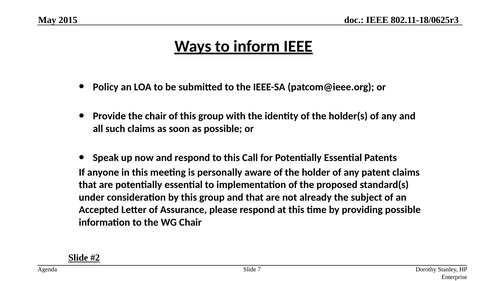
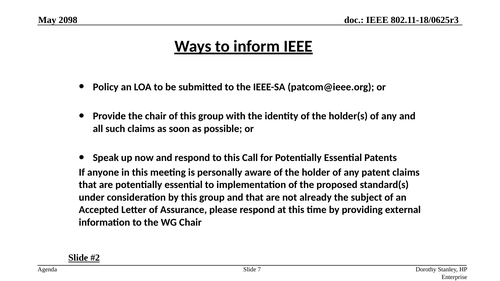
2015: 2015 -> 2098 (68, 20)
providing possible: possible -> external (403, 210)
